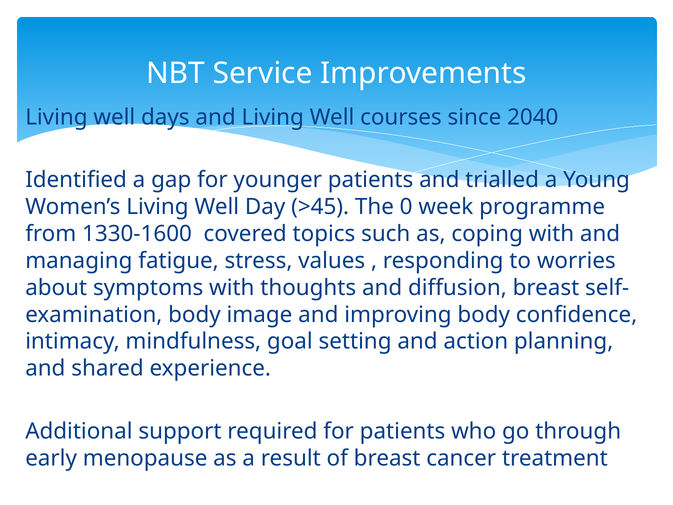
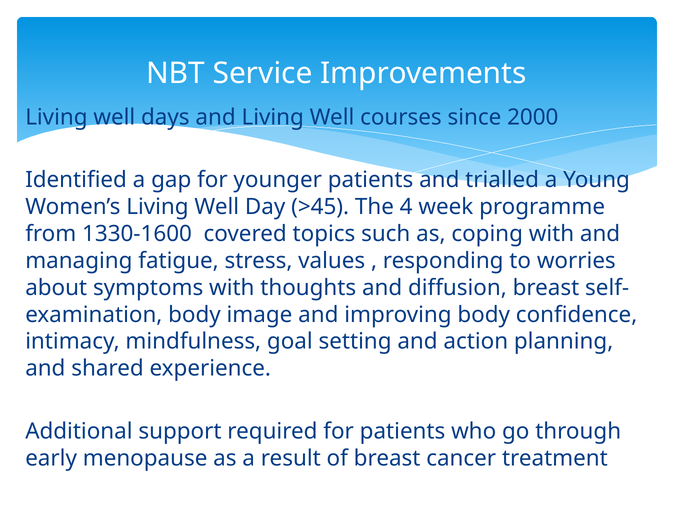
2040: 2040 -> 2000 (533, 117)
0: 0 -> 4 (406, 207)
